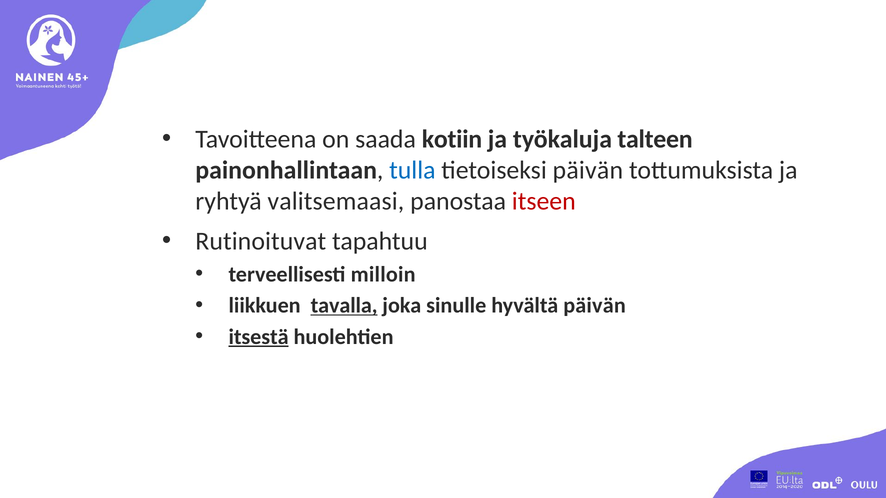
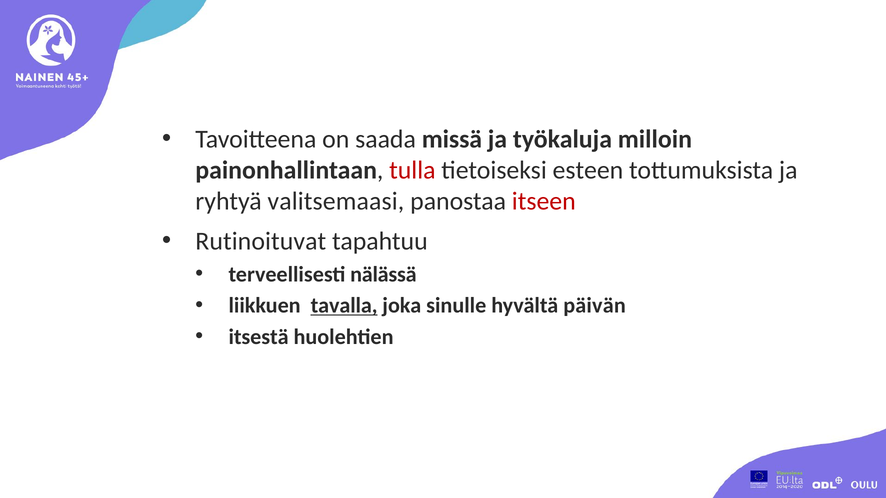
kotiin: kotiin -> missä (452, 139)
talteen: talteen -> milloin (655, 139)
tulla colour: blue -> red (412, 170)
tietoiseksi päivän: päivän -> esteen (588, 170)
milloin: milloin -> nälässä (383, 275)
itsestä underline: present -> none (259, 337)
